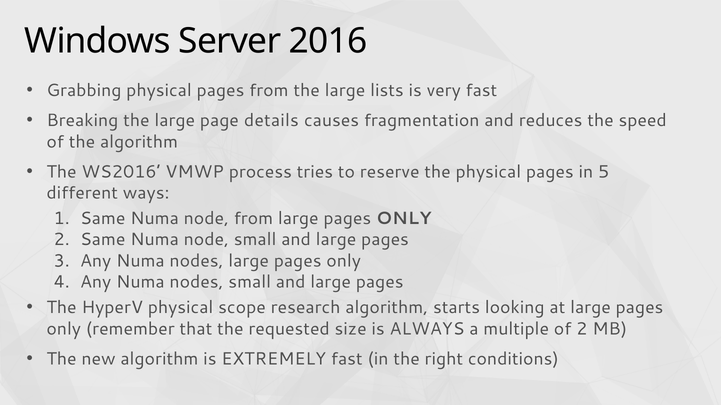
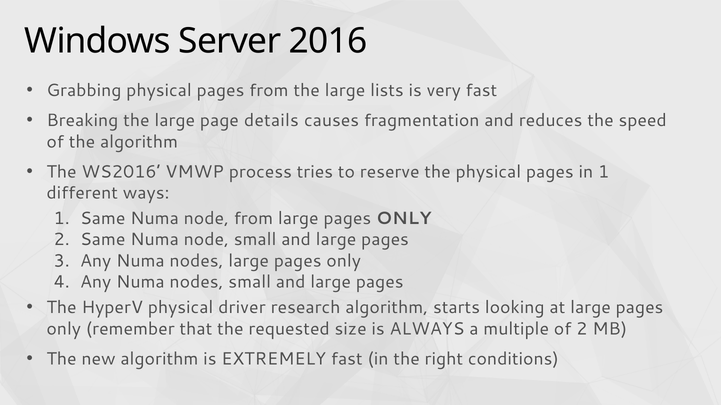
in 5: 5 -> 1 (604, 172)
scope: scope -> driver (242, 308)
